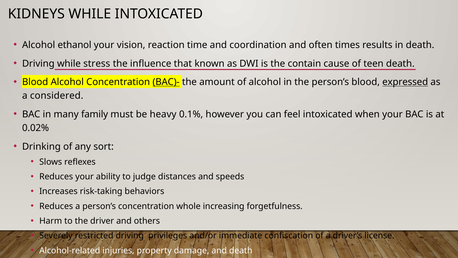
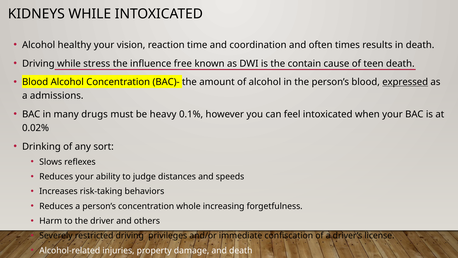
ethanol: ethanol -> healthy (74, 45)
that: that -> free (183, 63)
BAC)- underline: present -> none (166, 82)
considered: considered -> admissions (57, 96)
family: family -> drugs (95, 114)
